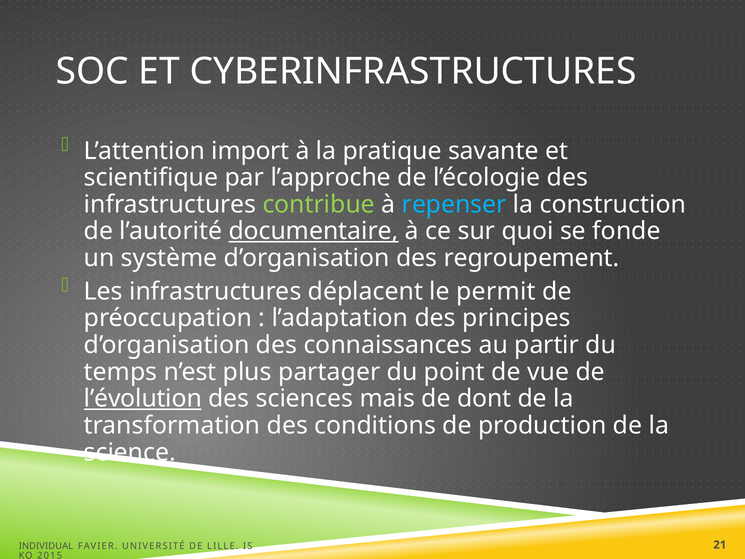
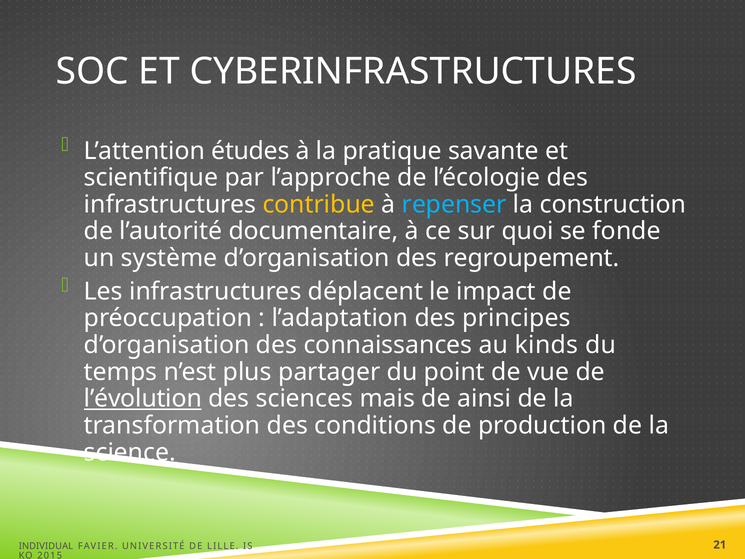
import: import -> études (250, 151)
contribue colour: light green -> yellow (319, 204)
documentaire underline: present -> none (313, 231)
permit: permit -> impact (496, 291)
partir: partir -> kinds (547, 345)
dont: dont -> ainsi (484, 399)
